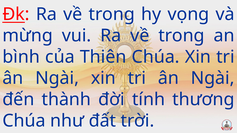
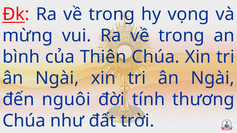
thành: thành -> nguôi (66, 100)
